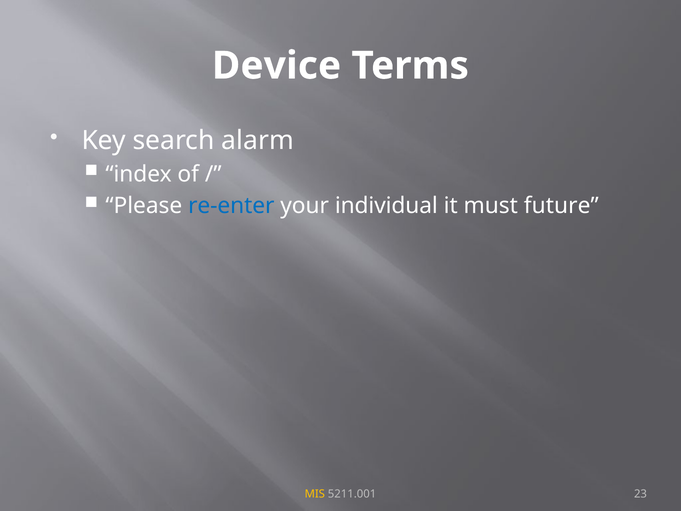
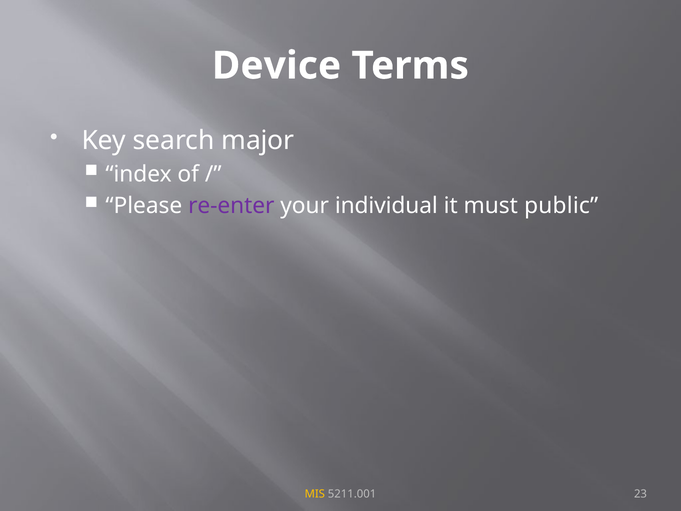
alarm: alarm -> major (258, 140)
re-enter colour: blue -> purple (231, 206)
future: future -> public (561, 206)
